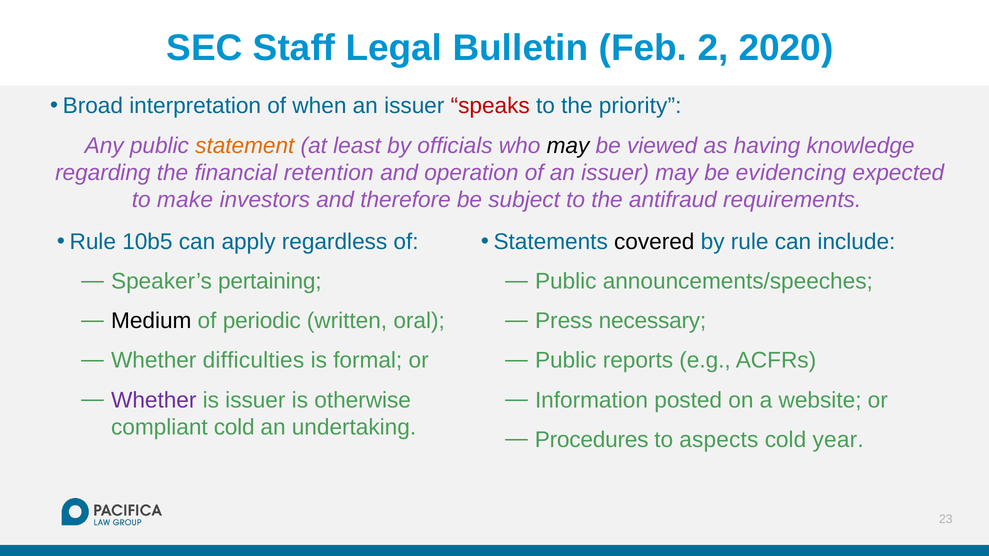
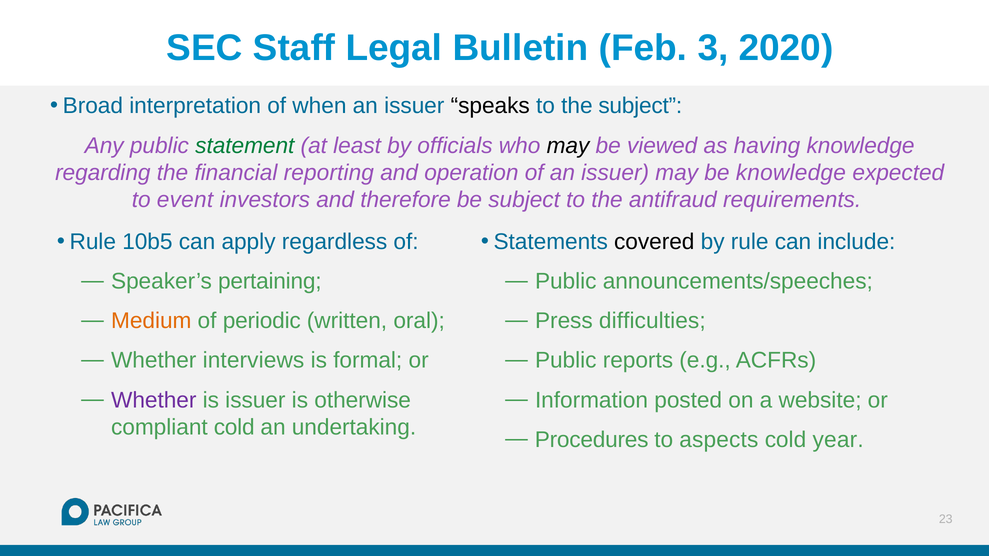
2: 2 -> 3 (713, 48)
speaks colour: red -> black (490, 106)
the priority: priority -> subject (640, 106)
statement colour: orange -> green (245, 146)
retention: retention -> reporting (329, 173)
be evidencing: evidencing -> knowledge (791, 173)
make: make -> event (185, 200)
Medium colour: black -> orange (151, 321)
necessary: necessary -> difficulties (652, 321)
difficulties: difficulties -> interviews (253, 361)
